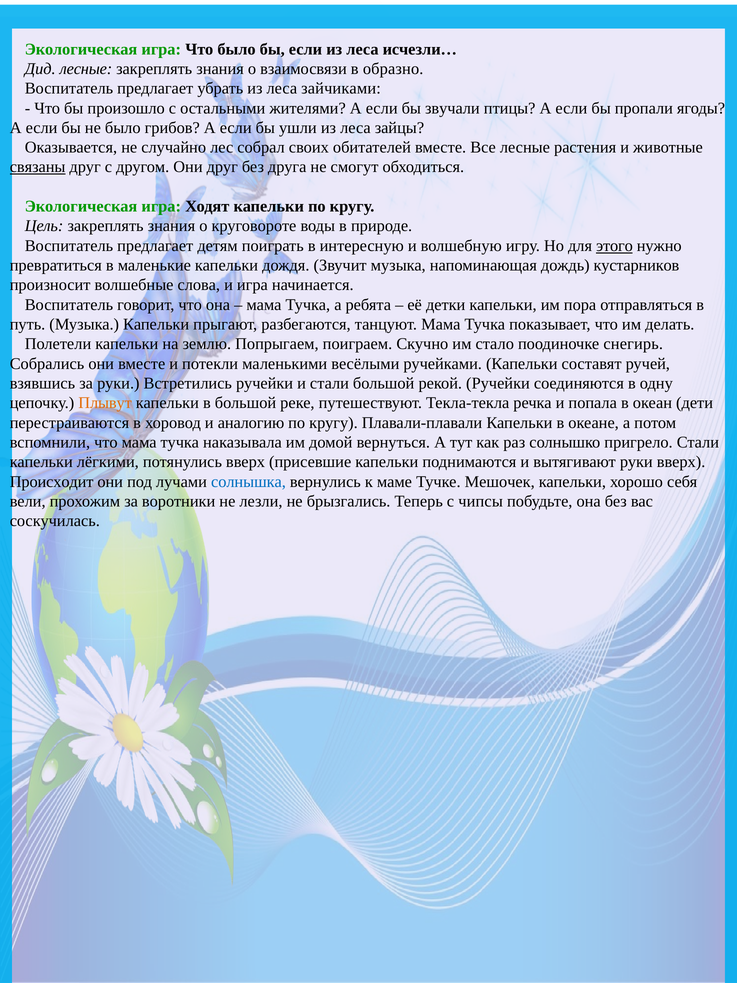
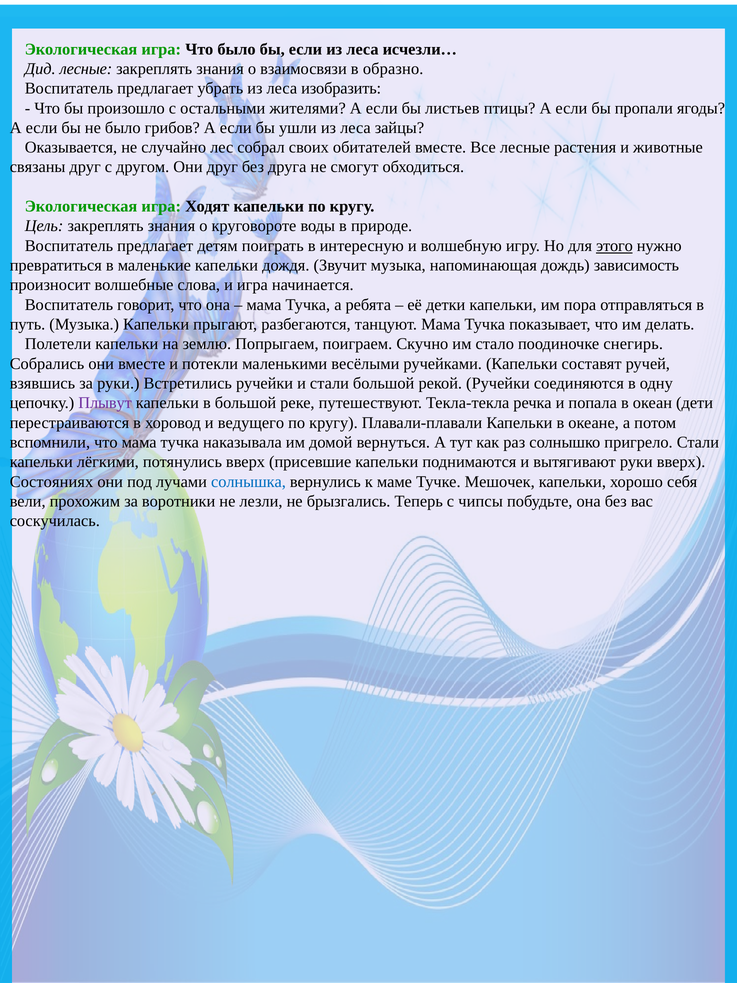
зайчиками: зайчиками -> изобразить (341, 88)
звучали: звучали -> листьев (452, 108)
связаны underline: present -> none (38, 167)
кустарников: кустарников -> зависимость (636, 265)
Плывут colour: orange -> purple (105, 403)
аналогию: аналогию -> ведущего (251, 423)
Происходит: Происходит -> Состояниях (51, 481)
